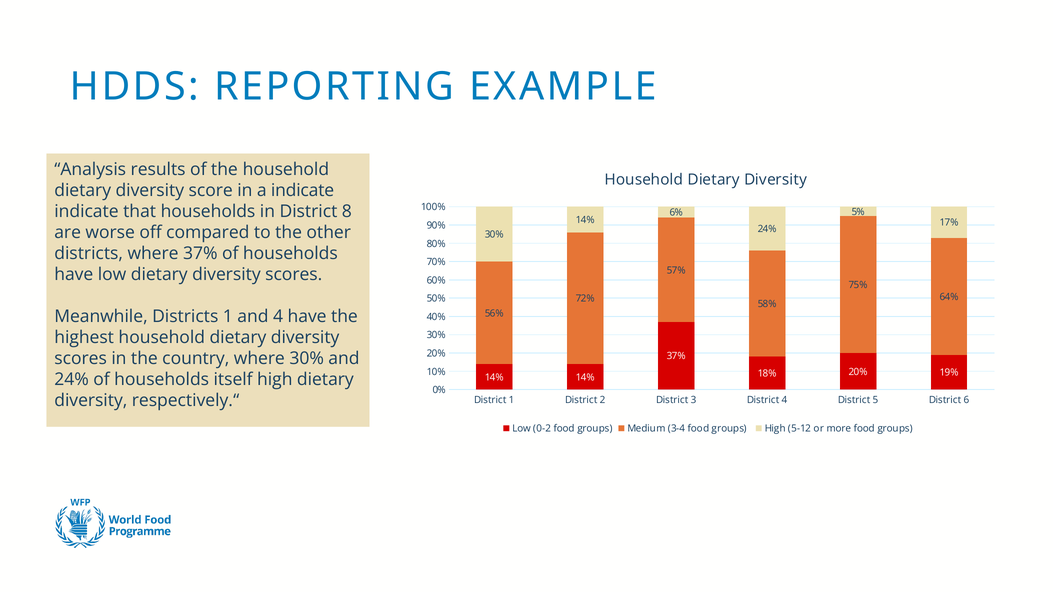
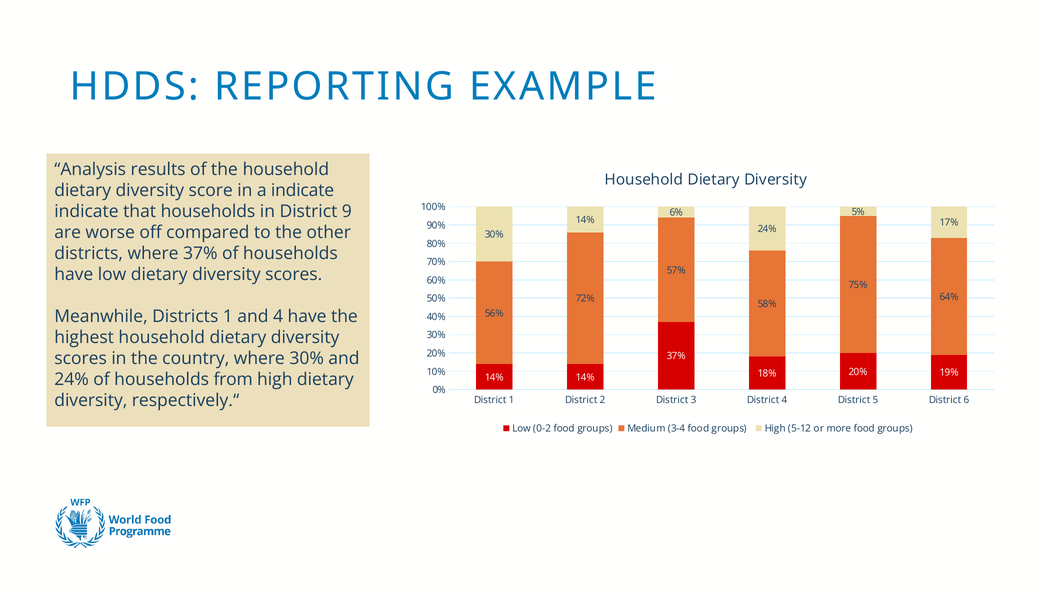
8: 8 -> 9 (347, 211)
itself: itself -> from (233, 380)
